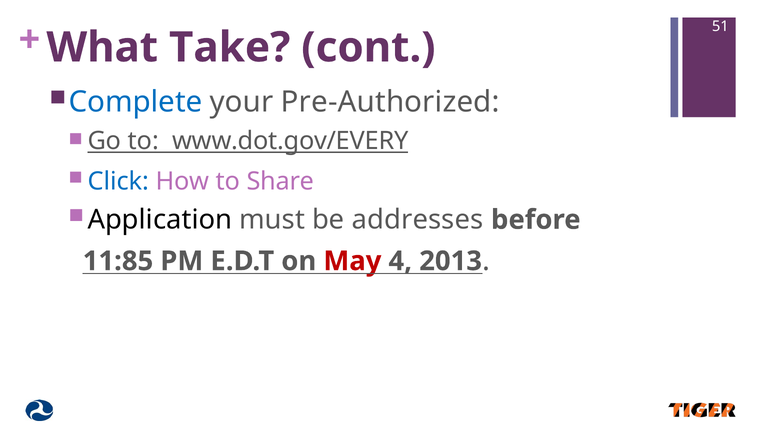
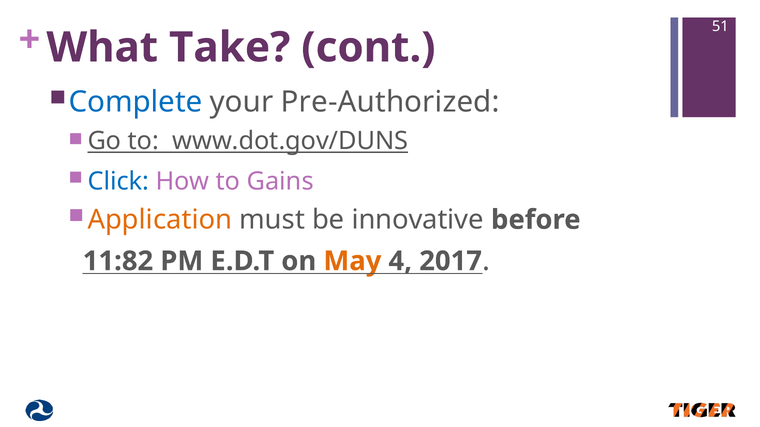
www.dot.gov/EVERY: www.dot.gov/EVERY -> www.dot.gov/DUNS (290, 141)
Share: Share -> Gains (280, 182)
Application colour: black -> orange (160, 220)
addresses: addresses -> innovative (418, 220)
11:85: 11:85 -> 11:82 (118, 261)
May colour: red -> orange (352, 261)
2013: 2013 -> 2017 (451, 261)
